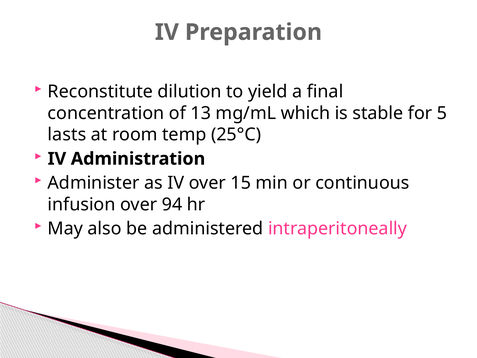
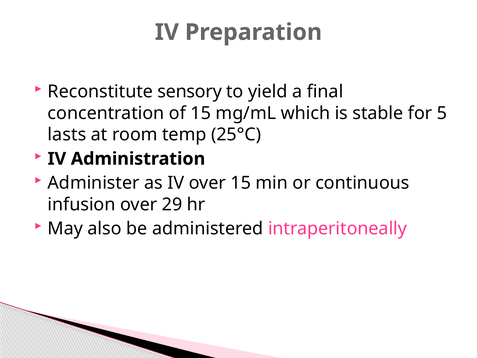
dilution: dilution -> sensory (190, 92)
of 13: 13 -> 15 (201, 113)
94: 94 -> 29 (172, 204)
